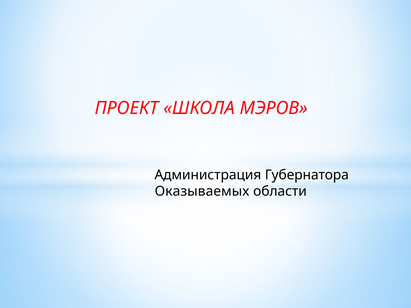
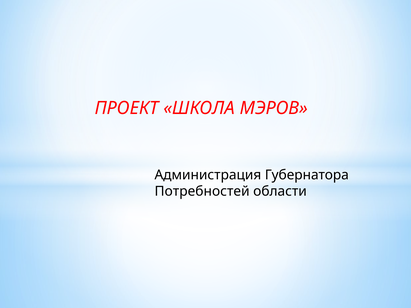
Оказываемых: Оказываемых -> Потребностей (202, 191)
